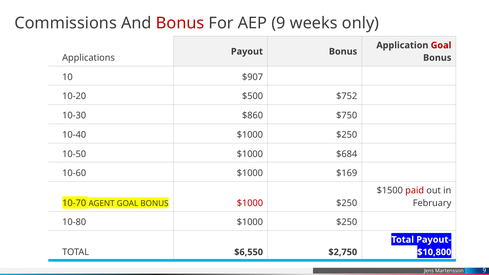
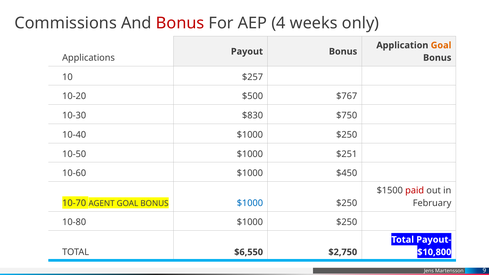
AEP 9: 9 -> 4 (279, 23)
Goal colour: red -> orange (441, 45)
$907: $907 -> $257 (253, 77)
$752: $752 -> $767 (347, 96)
$860: $860 -> $830 (253, 116)
$684: $684 -> $251 (347, 154)
$169: $169 -> $450 (347, 173)
$1000 colour: red -> blue (250, 203)
